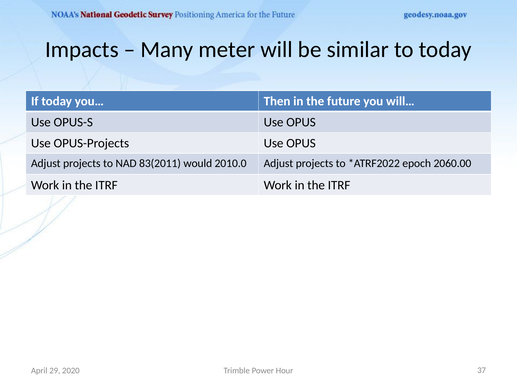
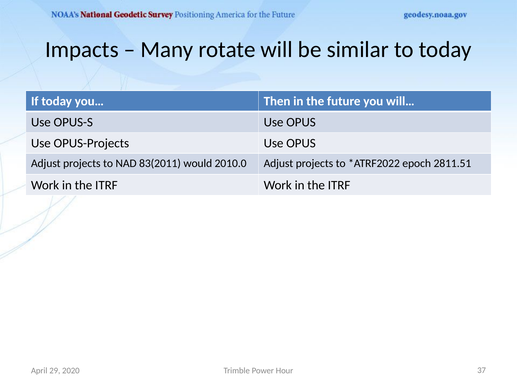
meter: meter -> rotate (227, 49)
2060.00: 2060.00 -> 2811.51 (452, 163)
